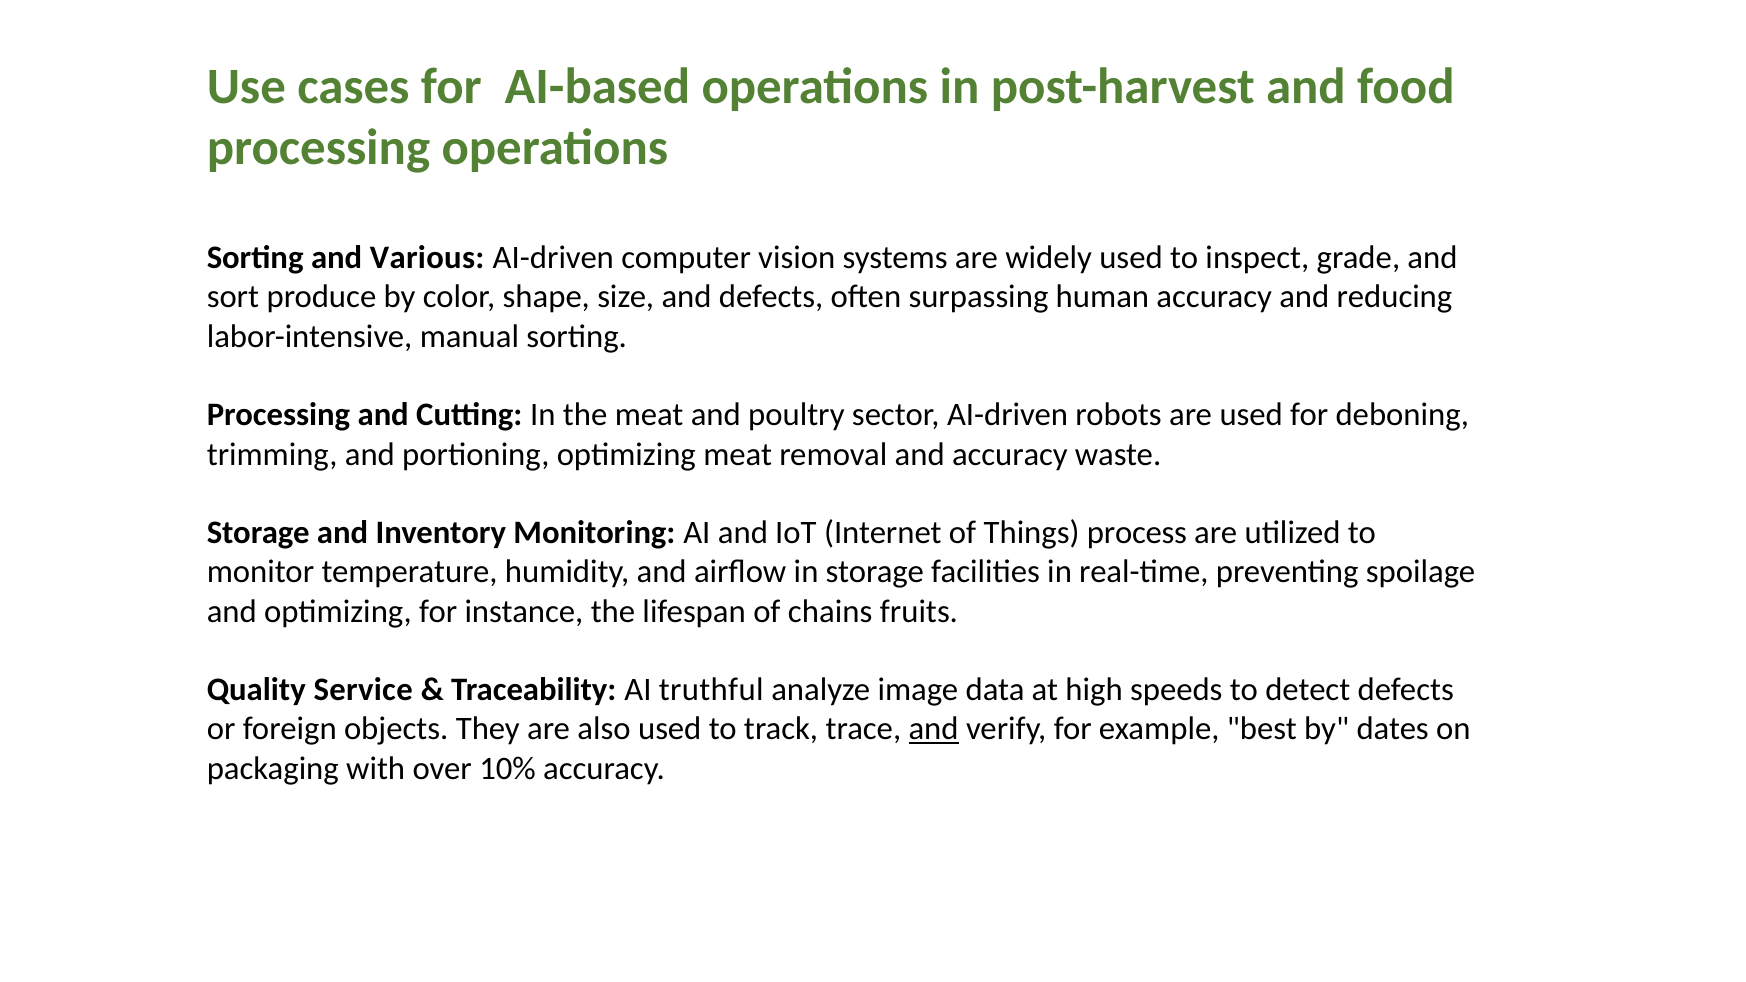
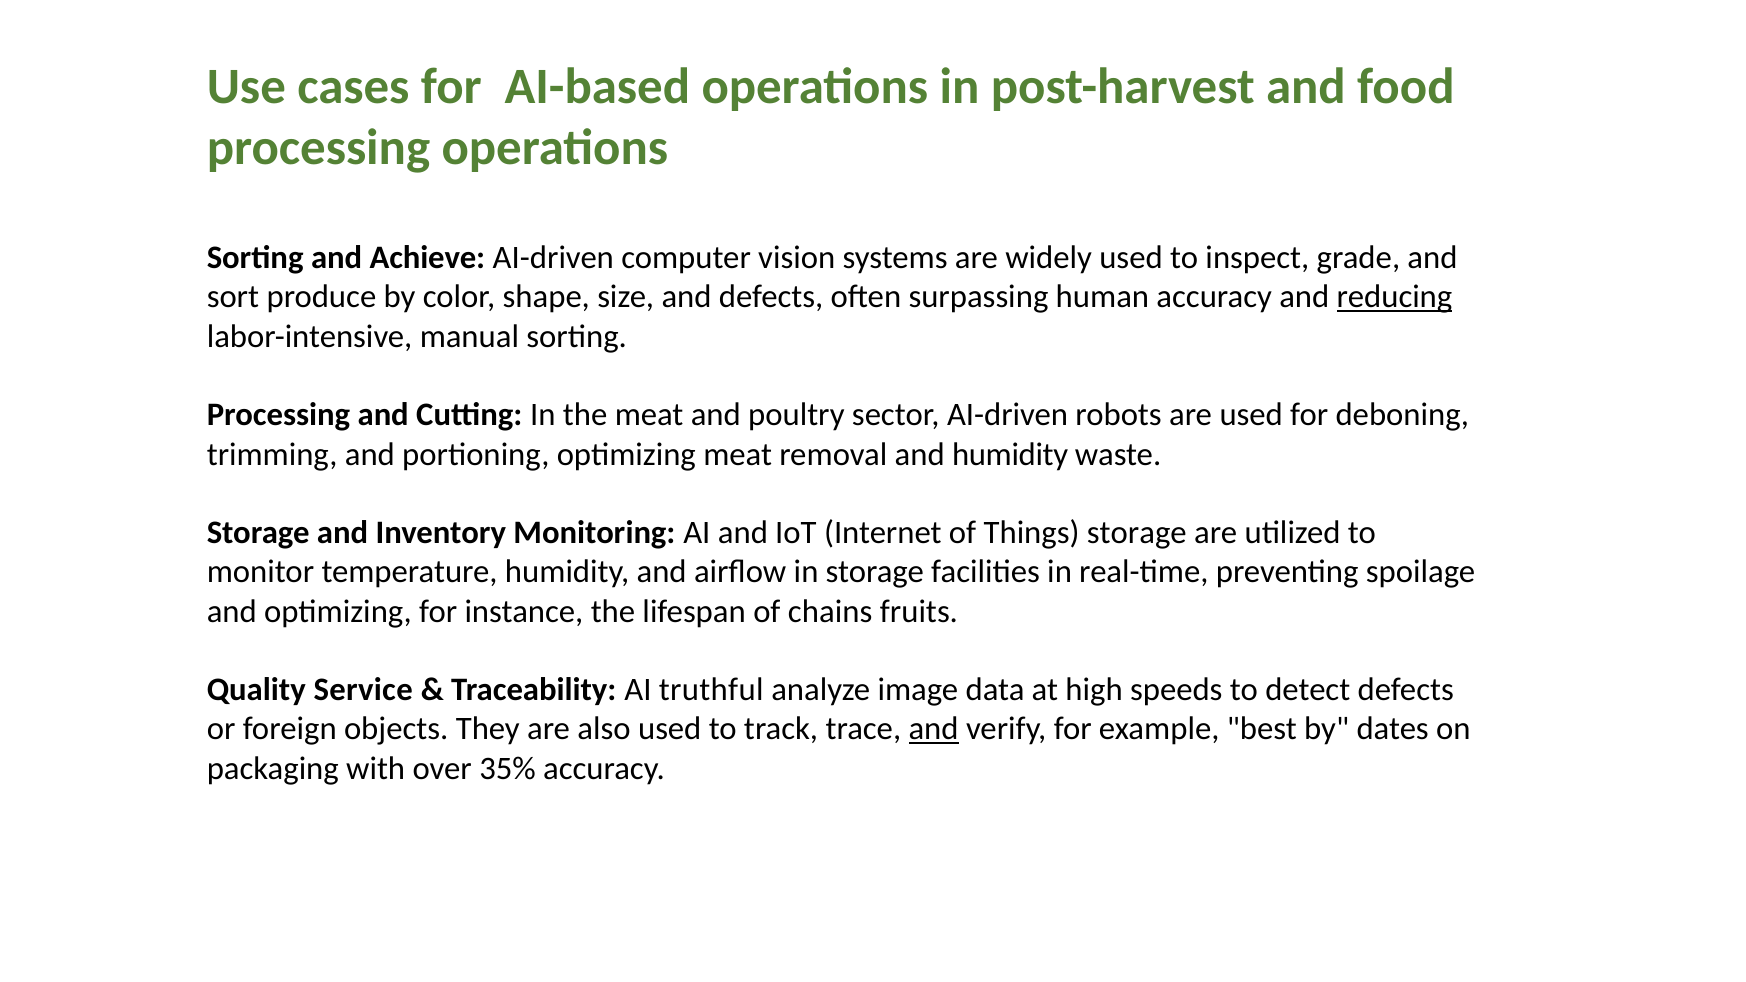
Various: Various -> Achieve (427, 258)
reducing underline: none -> present (1394, 297)
and accuracy: accuracy -> humidity (1010, 454)
Things process: process -> storage (1137, 533)
10%: 10% -> 35% (508, 769)
